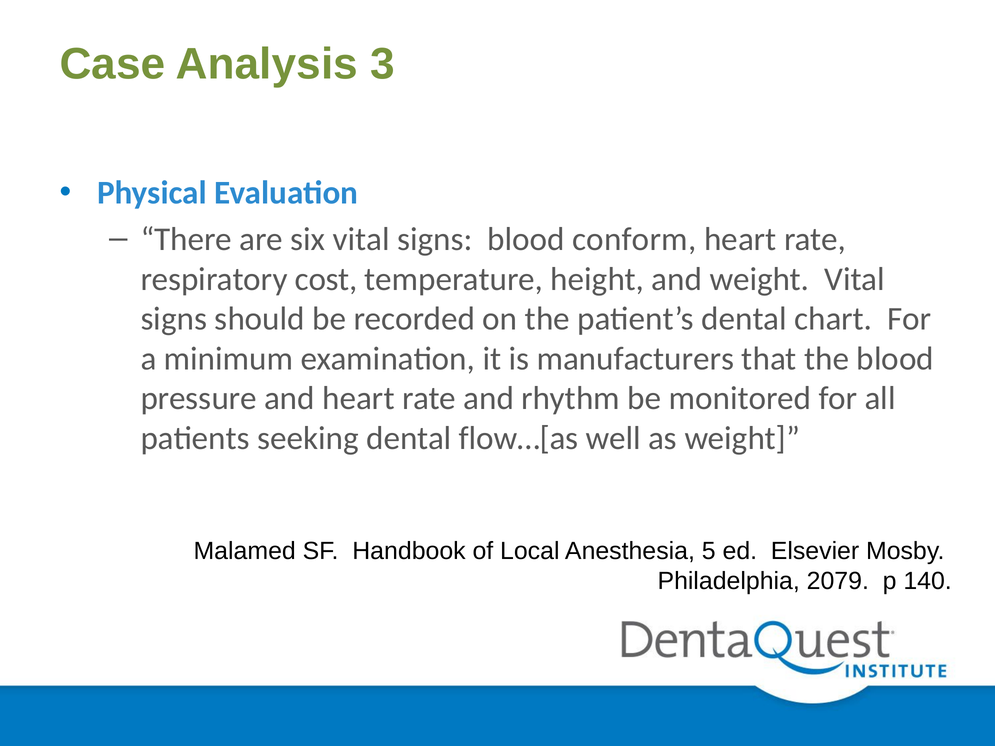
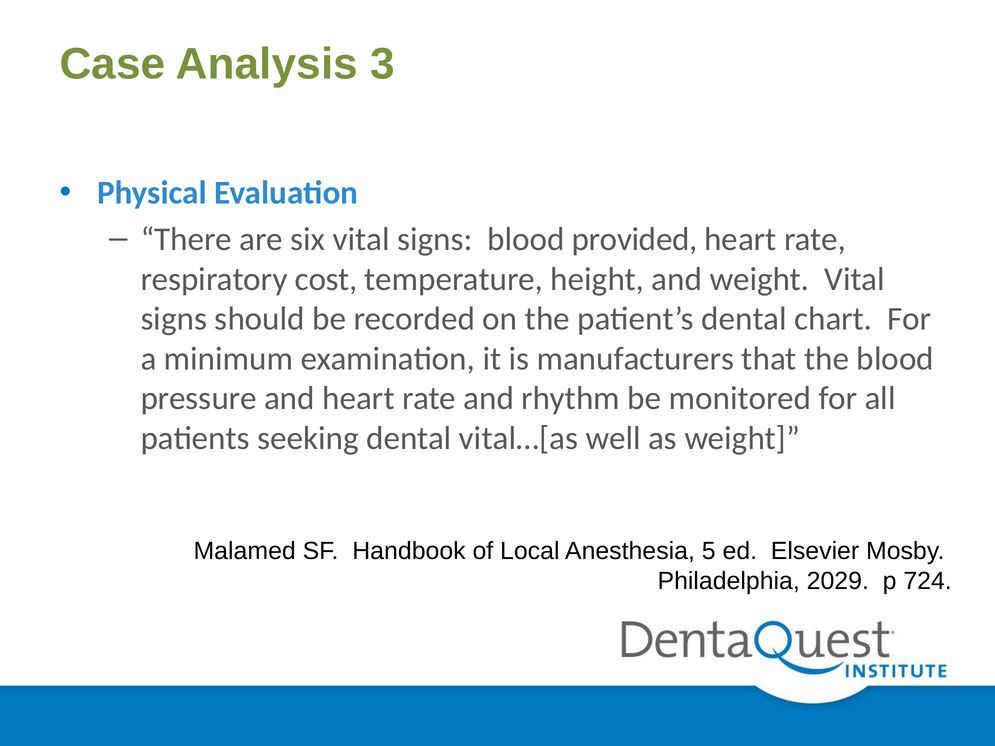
conform: conform -> provided (635, 239)
flow…[as: flow…[as -> vital…[as (519, 438)
2079: 2079 -> 2029 (838, 581)
140: 140 -> 724 (928, 581)
